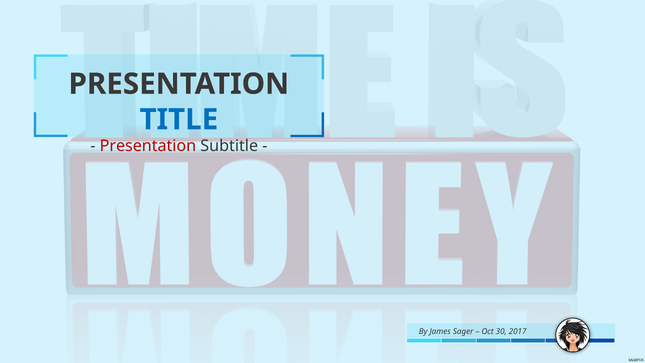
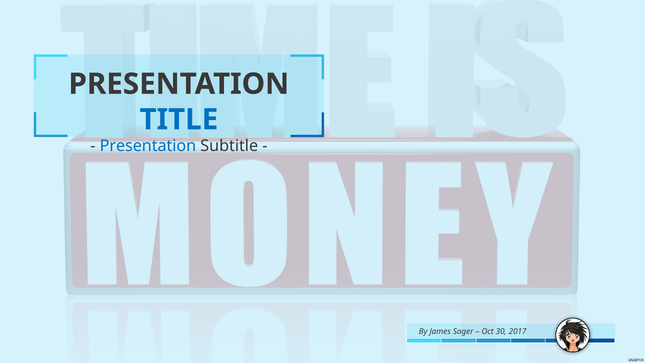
Presentation colour: red -> blue (148, 146)
